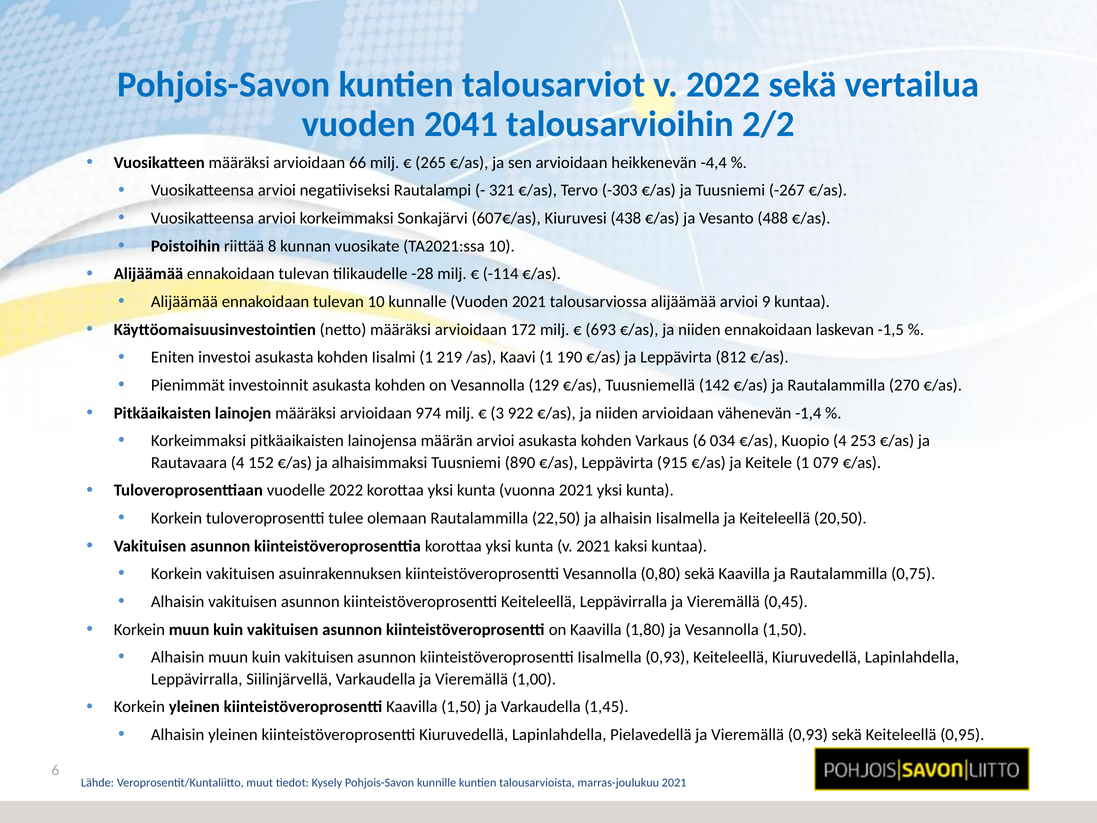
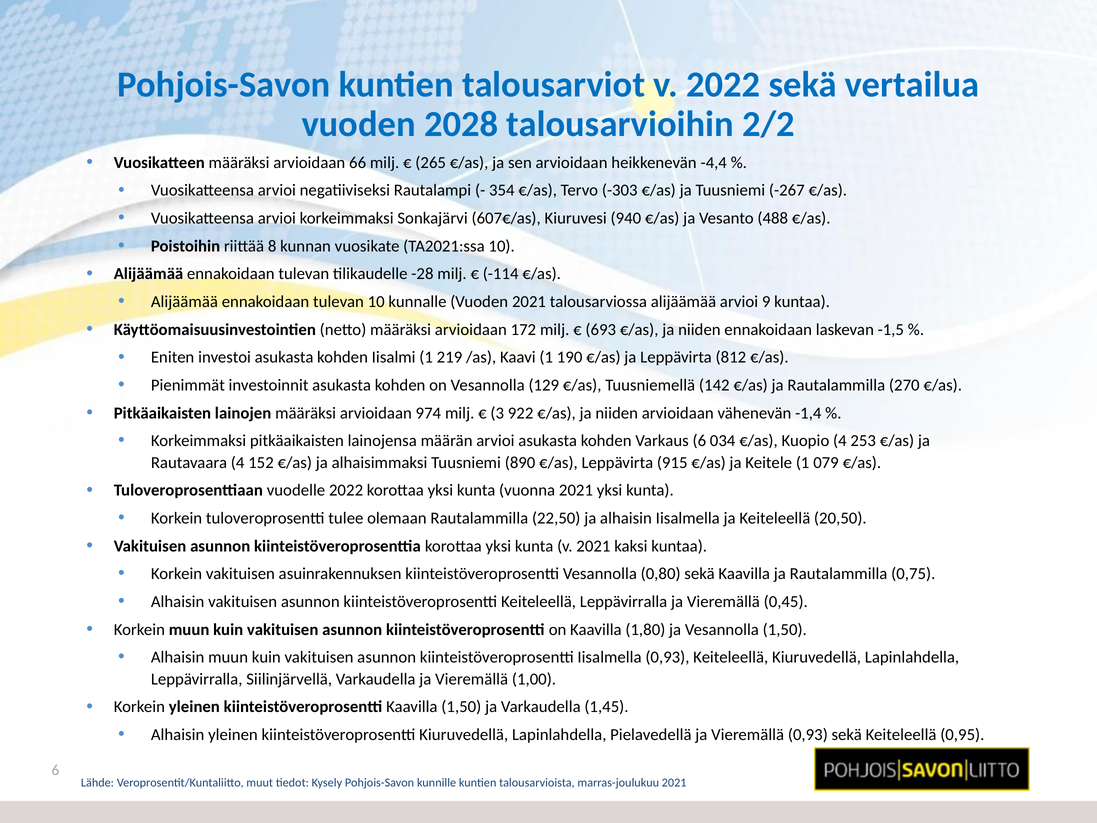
2041: 2041 -> 2028 (461, 124)
321: 321 -> 354 (502, 190)
438: 438 -> 940 (626, 218)
